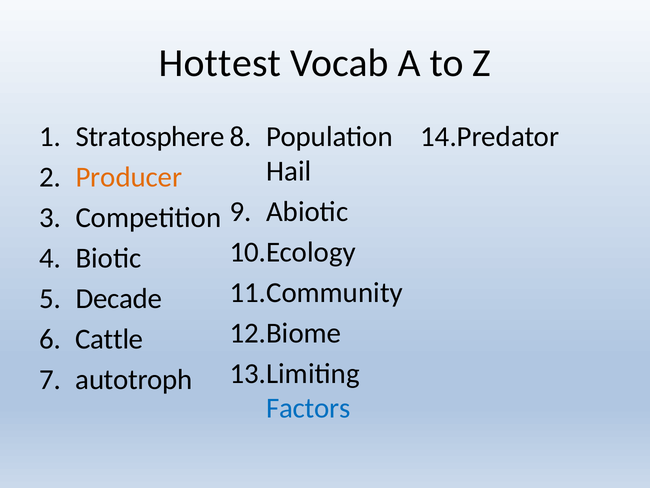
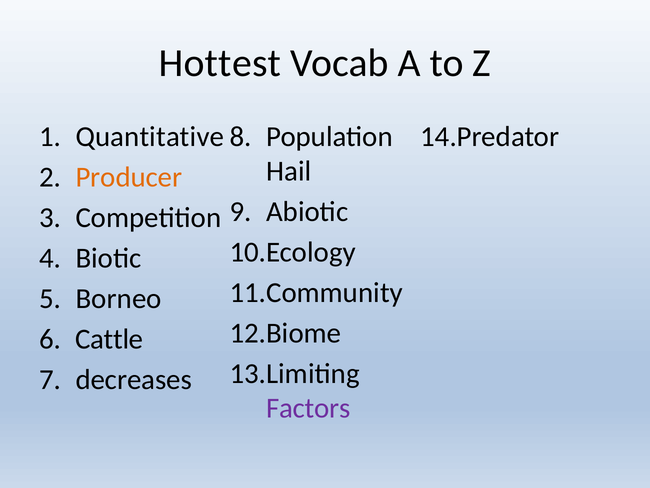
Stratosphere: Stratosphere -> Quantitative (150, 136)
Decade: Decade -> Borneo (119, 298)
autotroph: autotroph -> decreases (134, 379)
Factors colour: blue -> purple (308, 408)
